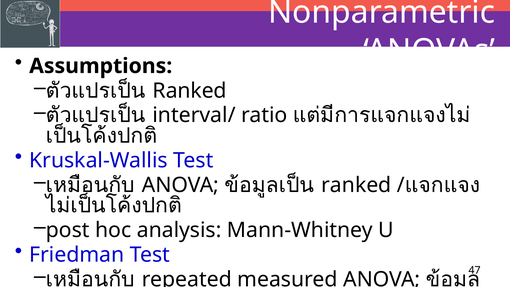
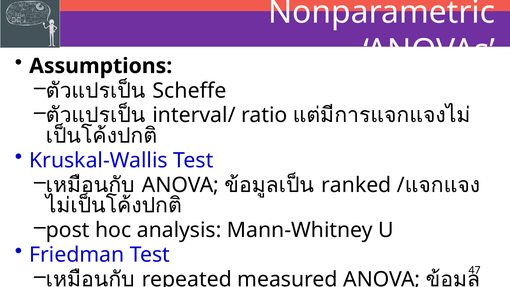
Ranked: Ranked -> Scheffe (190, 91)
